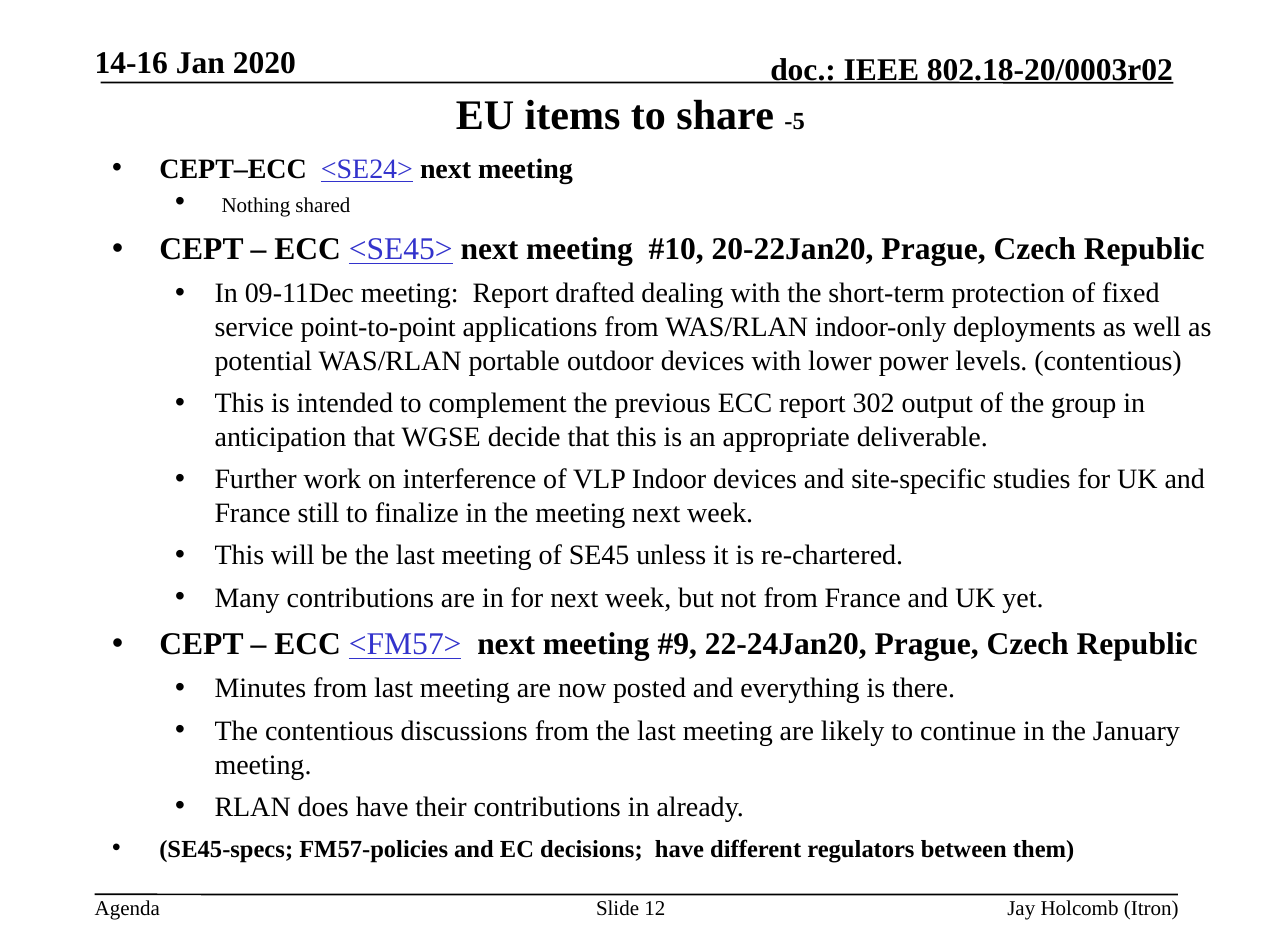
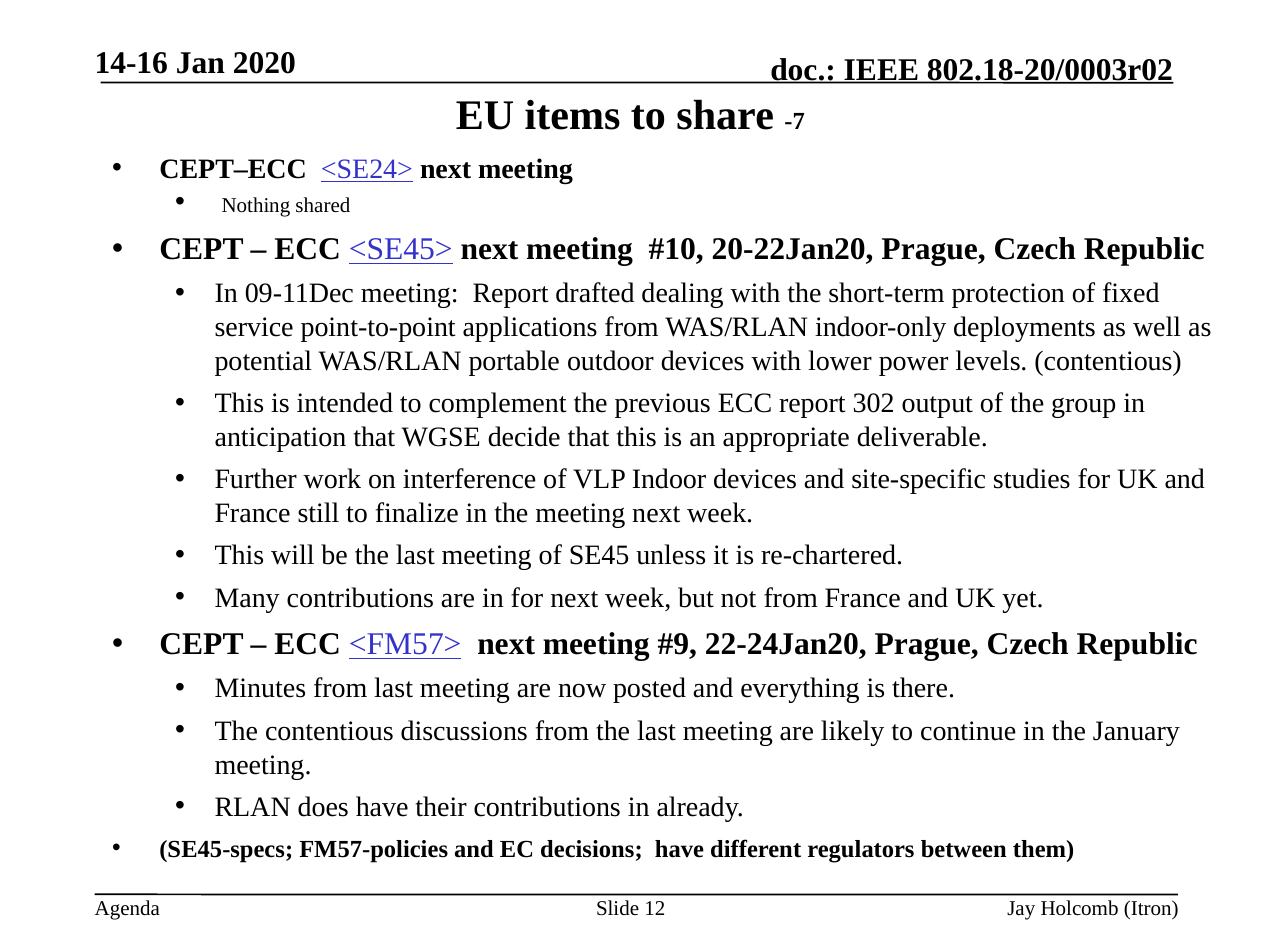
-5: -5 -> -7 (795, 122)
